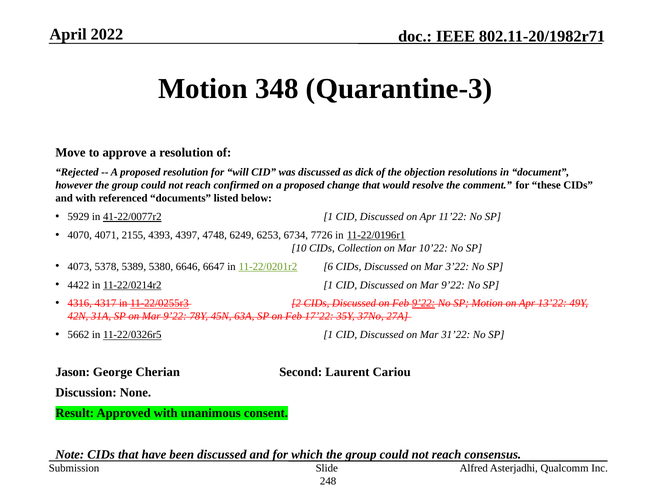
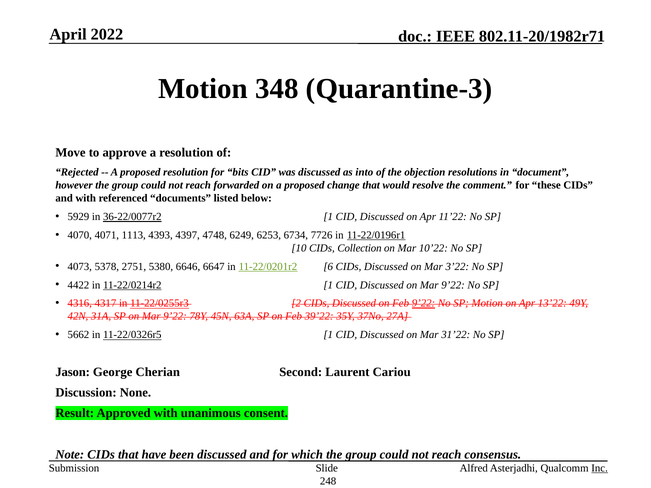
will: will -> bits (238, 172)
dick: dick -> into (364, 172)
confirmed: confirmed -> forwarded (236, 185)
41-22/0077r2: 41-22/0077r2 -> 36-22/0077r2 (132, 217)
2155: 2155 -> 1113 (134, 235)
5389: 5389 -> 2751 (134, 267)
17’22: 17’22 -> 39’22 (319, 317)
Inc underline: none -> present (600, 468)
